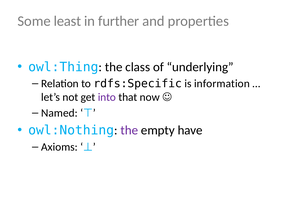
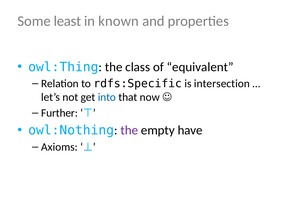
further: further -> known (119, 21)
underlying: underlying -> equivalent (200, 67)
information: information -> intersection (222, 84)
into colour: purple -> blue (107, 97)
Named: Named -> Further (59, 113)
